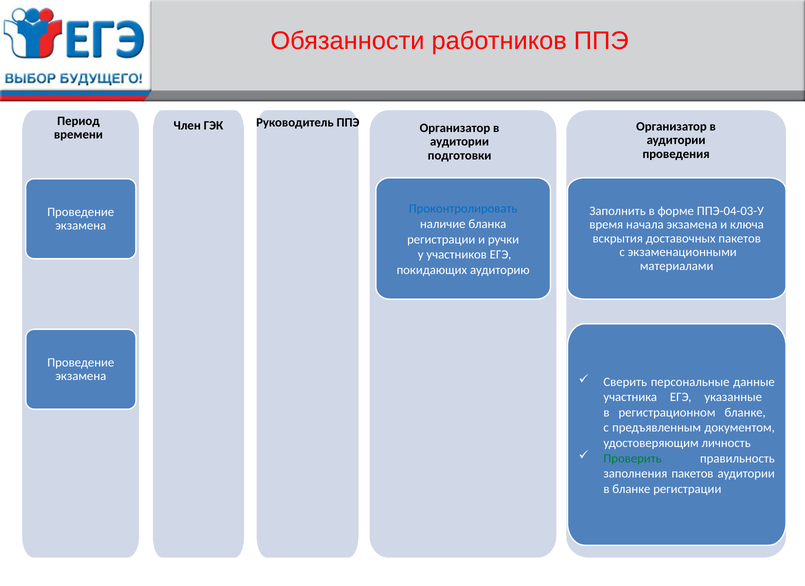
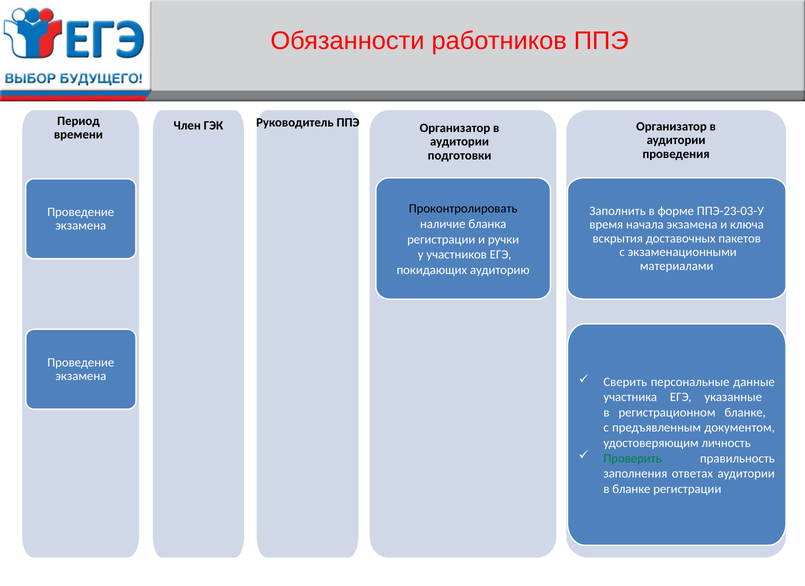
Проконтролировать colour: blue -> black (463, 209)
ППЭ-04-03-У: ППЭ-04-03-У -> ППЭ-23-03-У (730, 211)
заполнения пакетов: пакетов -> ответах (692, 474)
